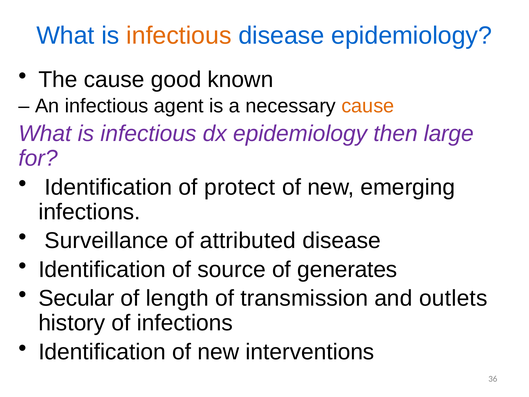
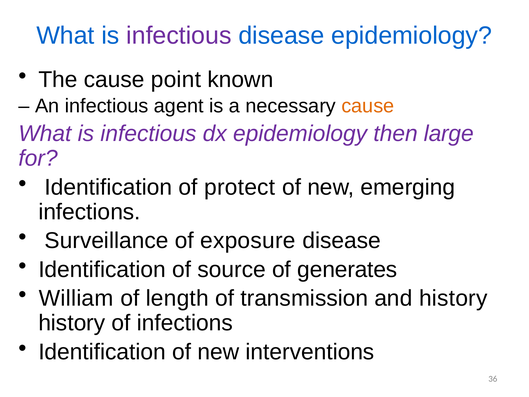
infectious colour: orange -> purple (179, 36)
good: good -> point (176, 80)
attributed: attributed -> exposure (248, 241)
Secular: Secular -> William (76, 298)
and outlets: outlets -> history (453, 298)
